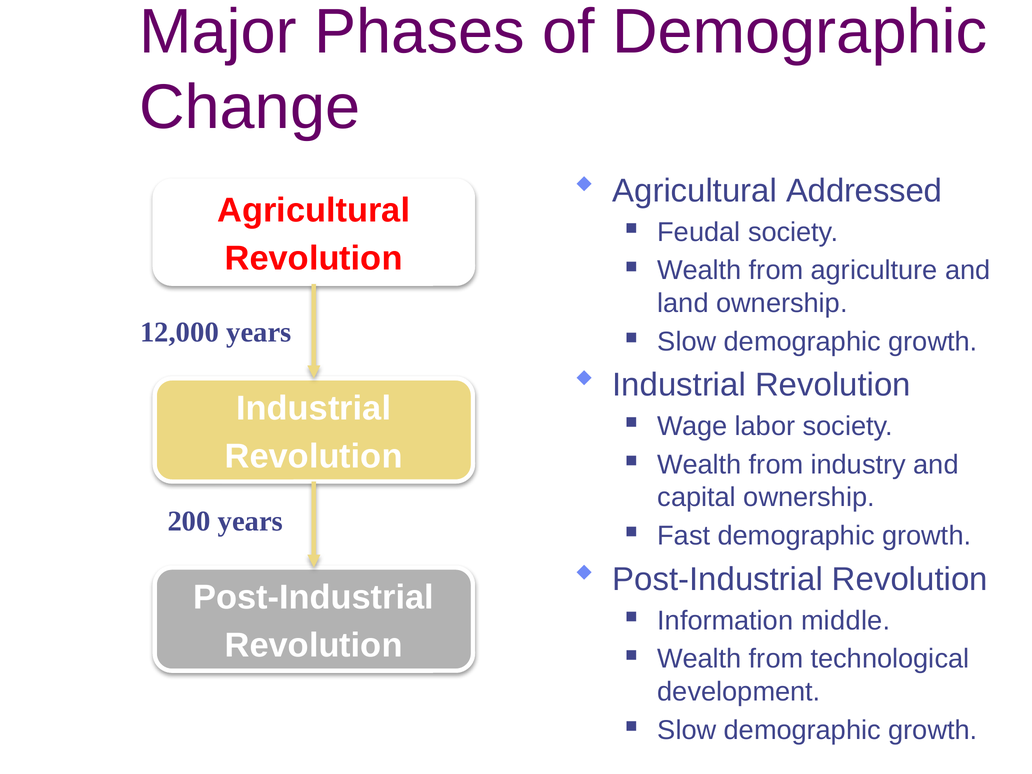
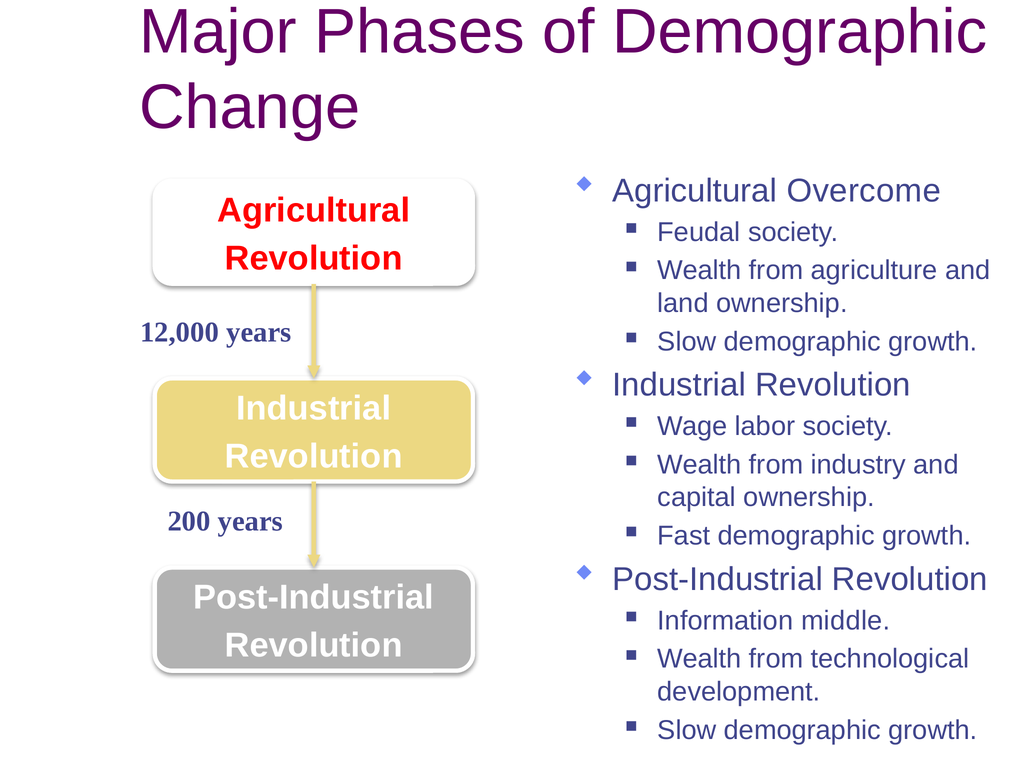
Addressed: Addressed -> Overcome (864, 191)
